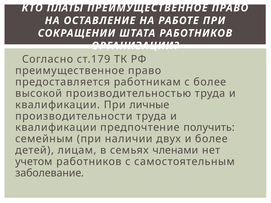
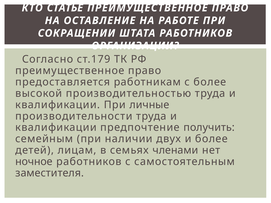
ПЛАТЫ: ПЛАТЫ -> СТАТЬЕ (65, 8)
учетом: учетом -> ночное (34, 162)
заболевание: заболевание -> заместителя (50, 173)
